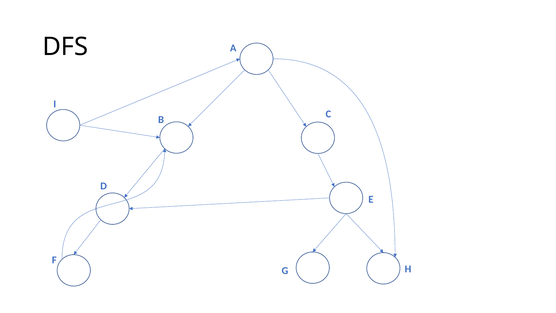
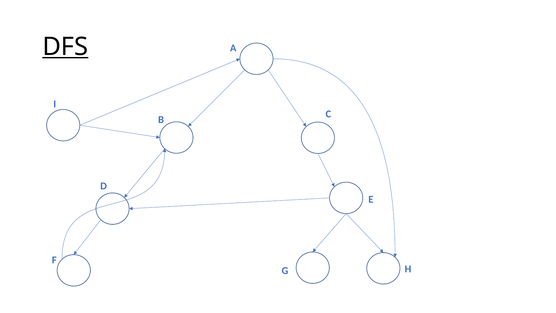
DFS underline: none -> present (65, 47)
